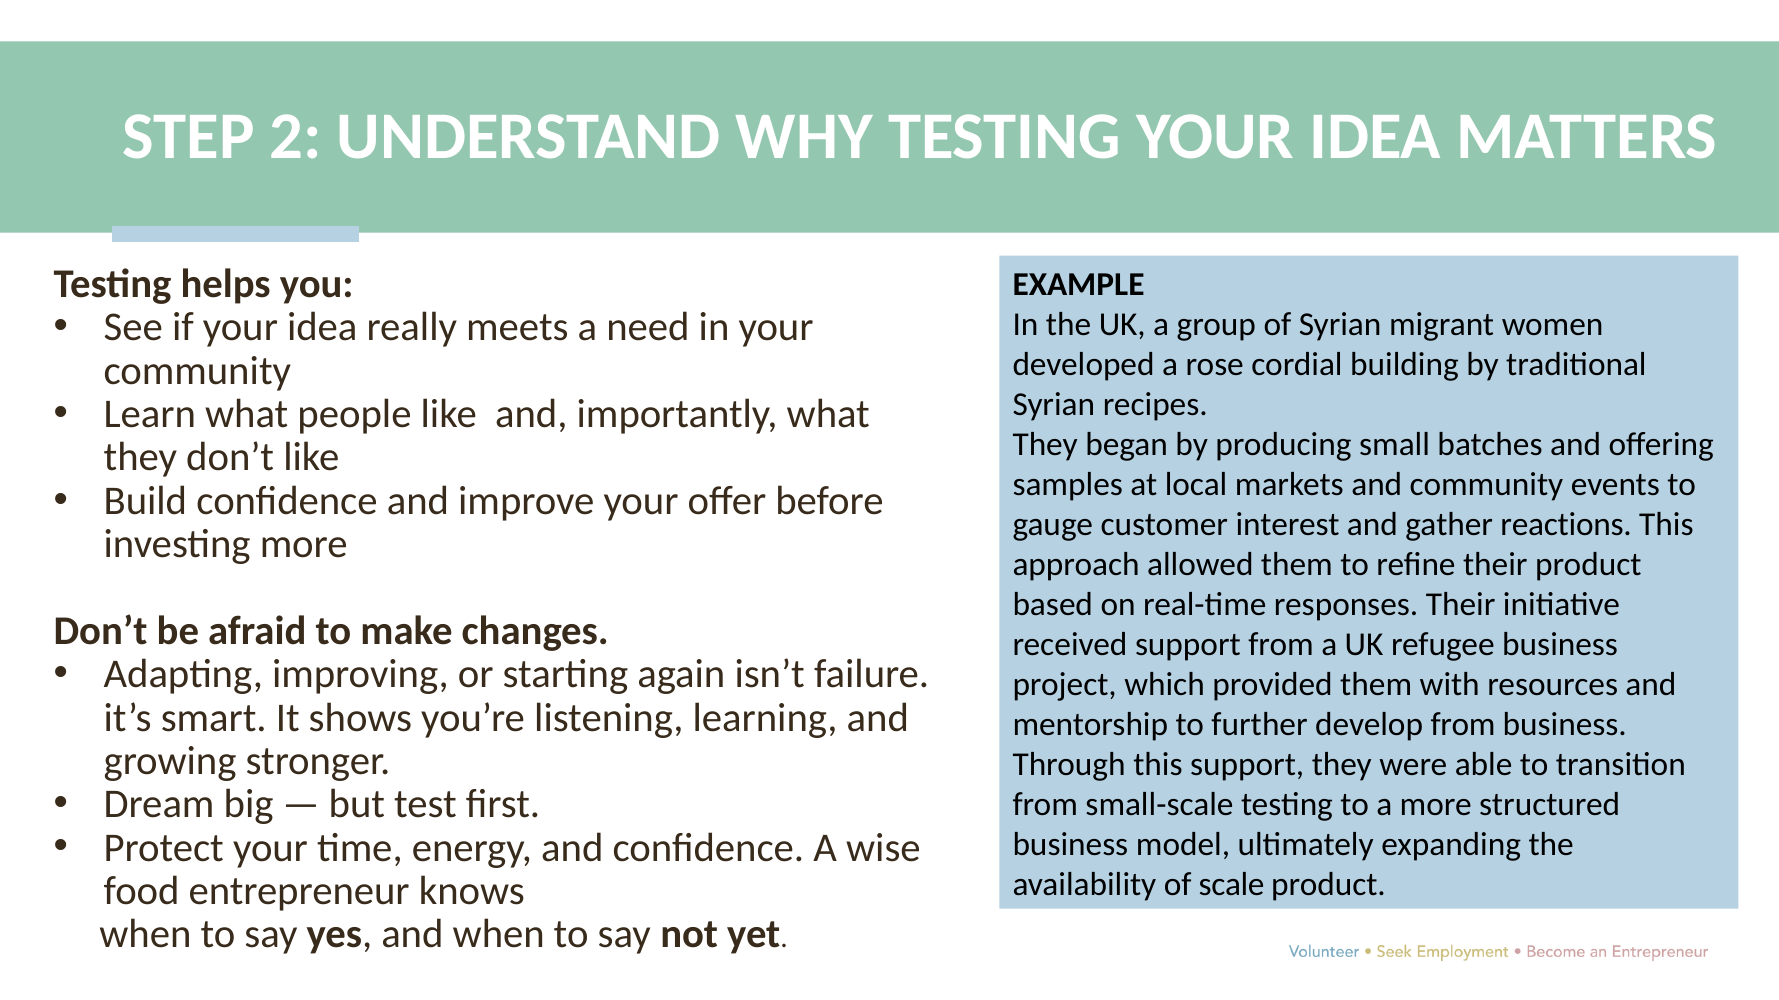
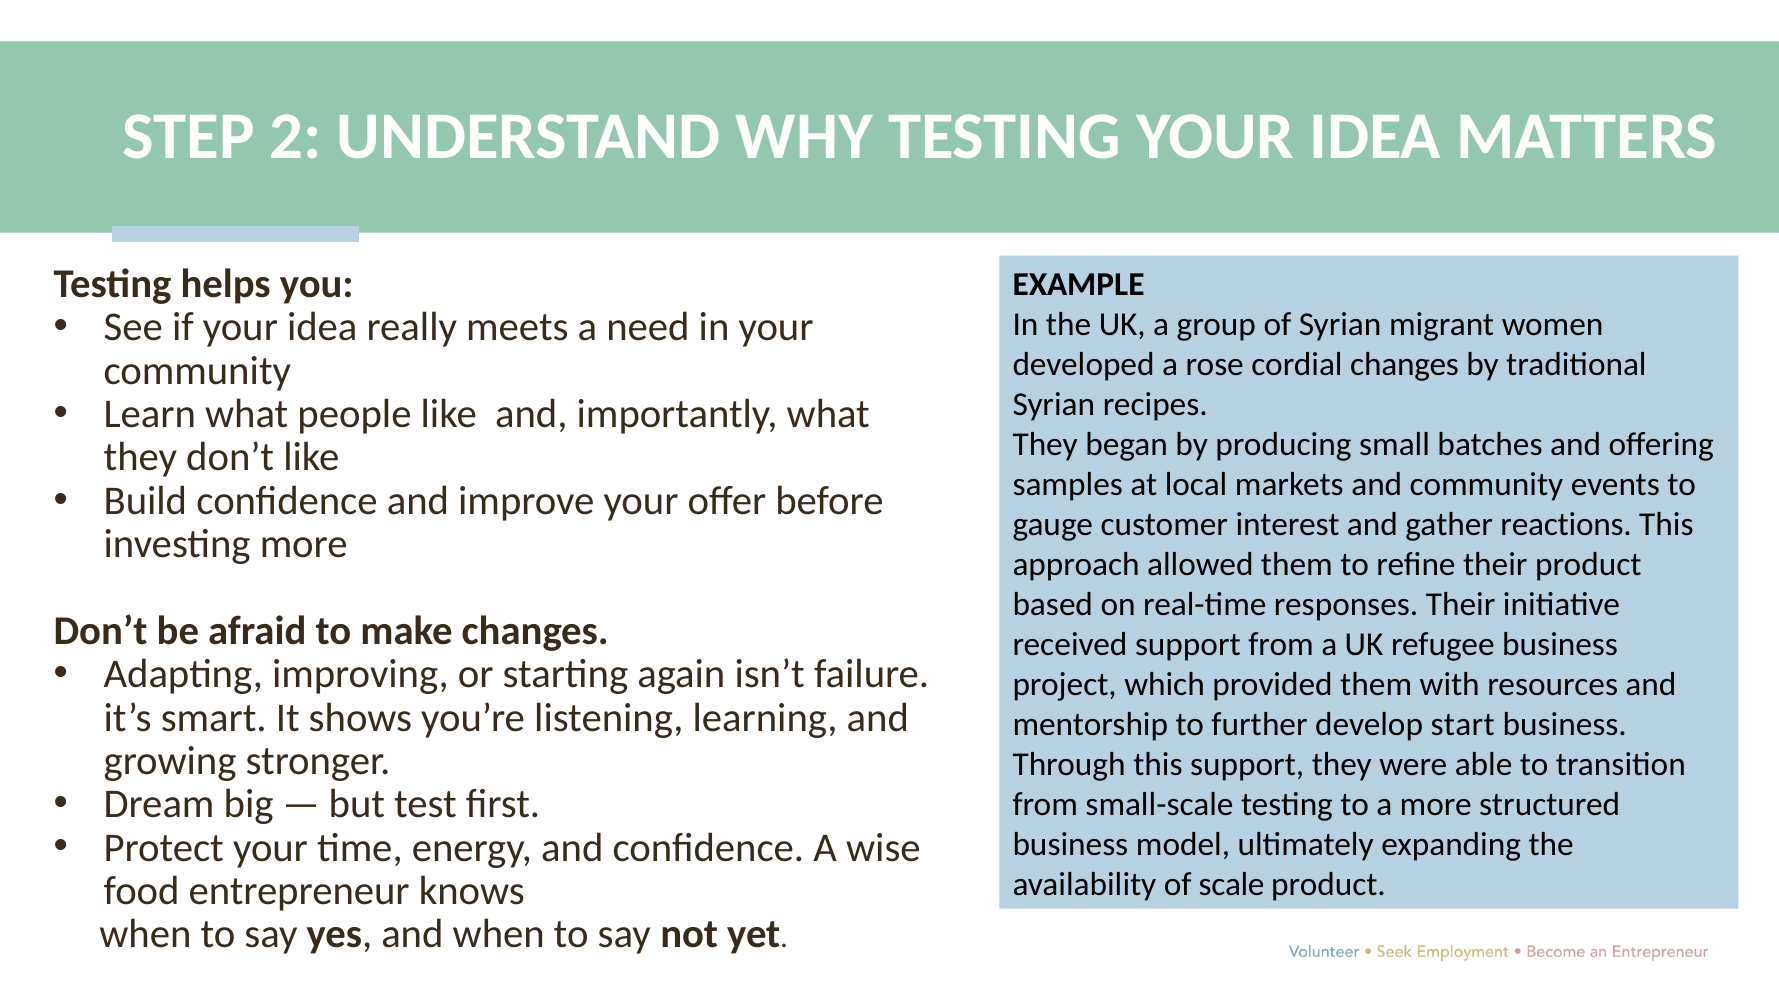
cordial building: building -> changes (1405, 365)
develop from: from -> start (1463, 725)
